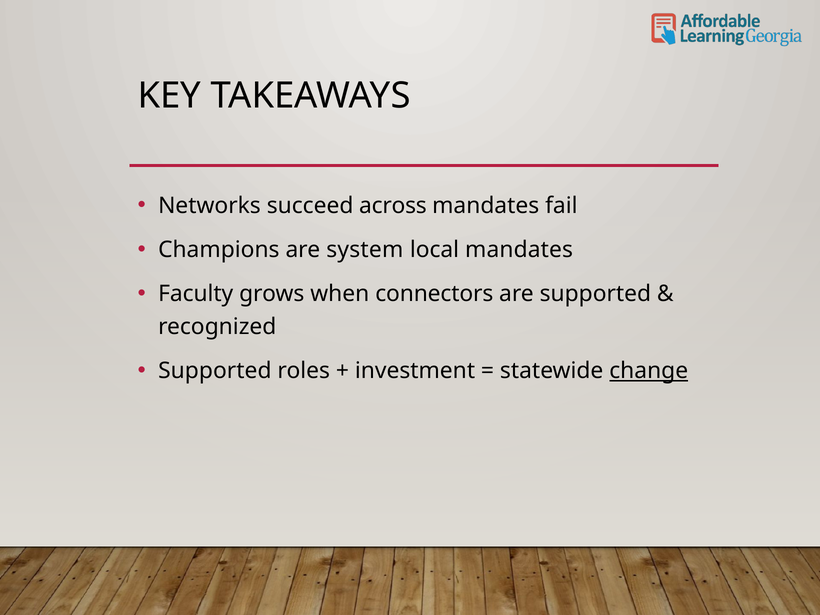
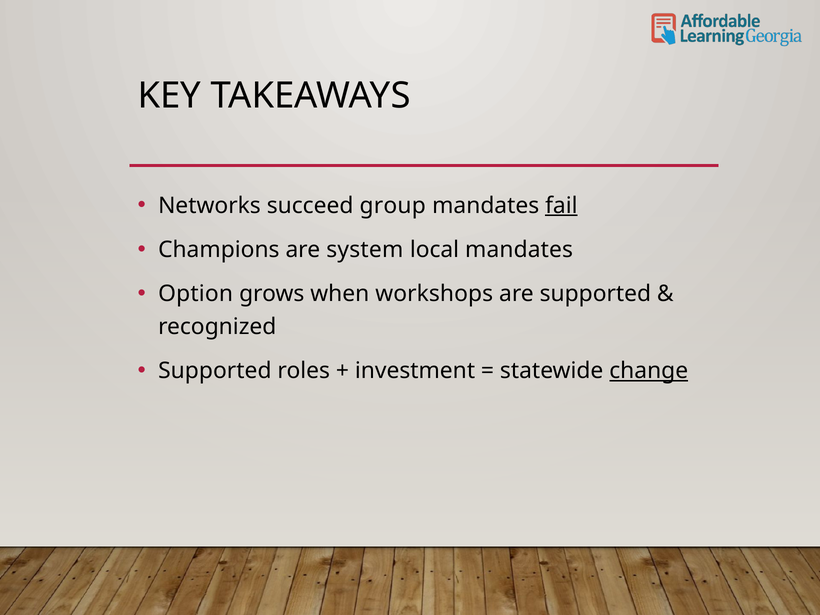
across: across -> group (393, 206)
fail underline: none -> present (561, 206)
Faculty: Faculty -> Option (196, 294)
connectors: connectors -> workshops (434, 294)
